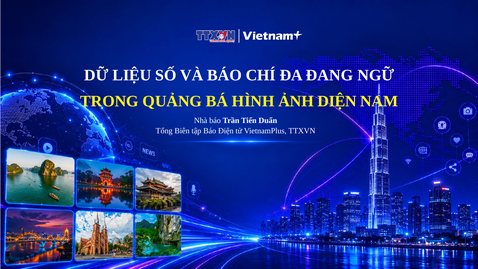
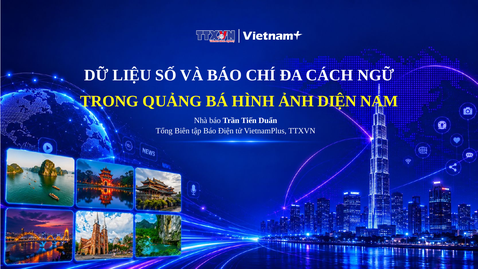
ĐANG: ĐANG -> CÁCH (330, 75)
